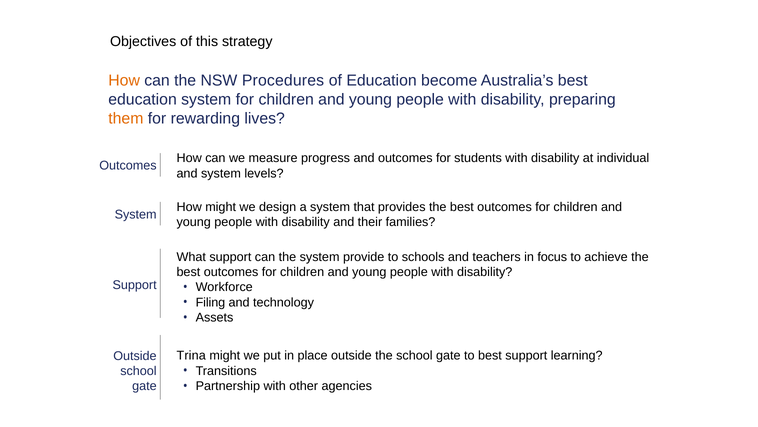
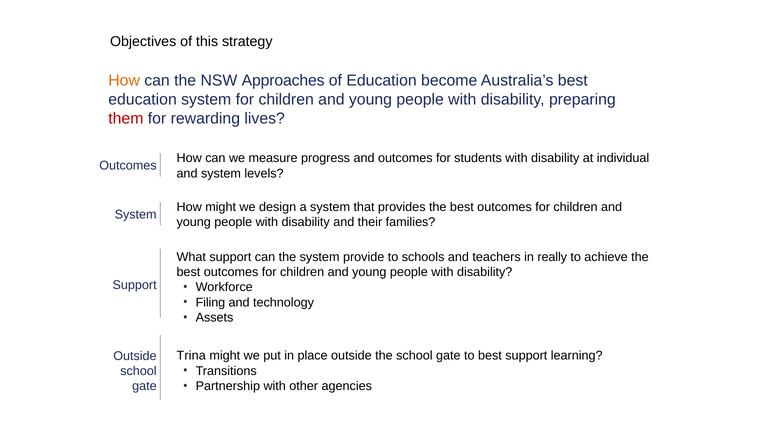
Procedures: Procedures -> Approaches (283, 80)
them colour: orange -> red (126, 118)
focus: focus -> really (552, 256)
